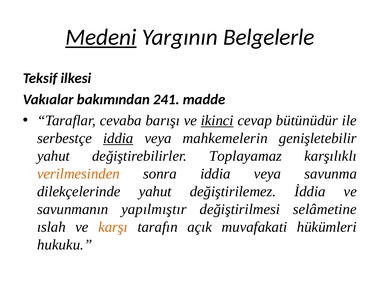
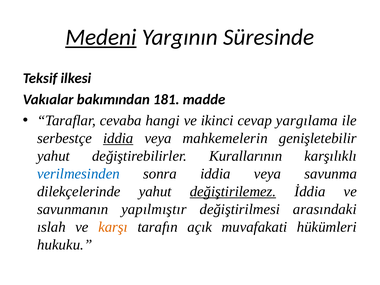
Belgelerle: Belgelerle -> Süresinde (269, 37)
241: 241 -> 181 (166, 99)
barışı: barışı -> hangi (163, 121)
ikinci underline: present -> none (217, 121)
bütünüdür: bütünüdür -> yargılama (307, 121)
Toplayamaz: Toplayamaz -> Kurallarının (246, 156)
verilmesinden colour: orange -> blue (78, 174)
değiştirilemez underline: none -> present (233, 192)
selâmetine: selâmetine -> arasındaki (325, 209)
